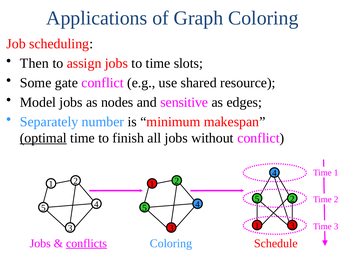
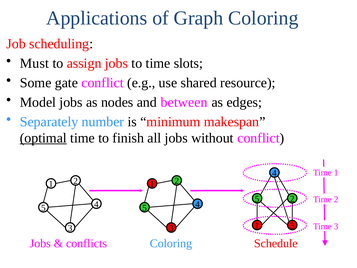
Then: Then -> Must (34, 63)
sensitive: sensitive -> between (184, 102)
conflicts underline: present -> none (86, 243)
